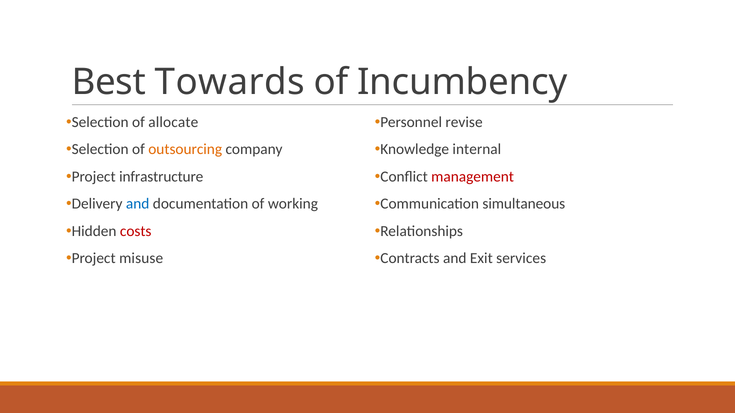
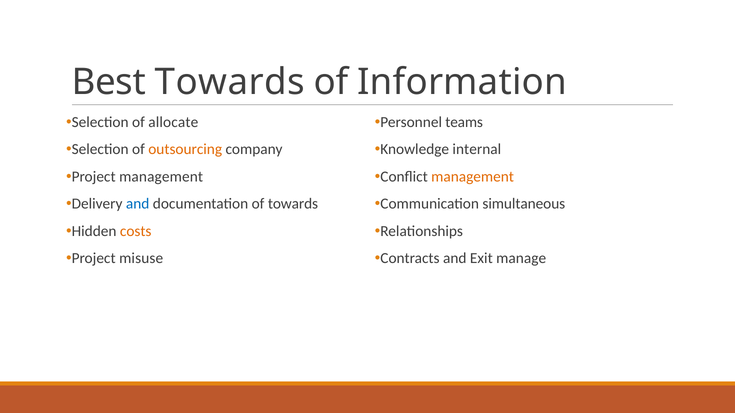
Incumbency: Incumbency -> Information (462, 82)
revise: revise -> teams (464, 122)
Project infrastructure: infrastructure -> management (161, 177)
management colour: red -> orange (473, 177)
of working: working -> towards (293, 204)
costs colour: red -> orange (136, 231)
services: services -> manage (521, 259)
